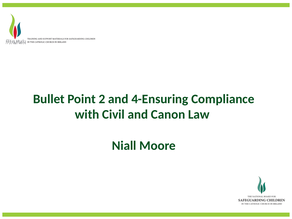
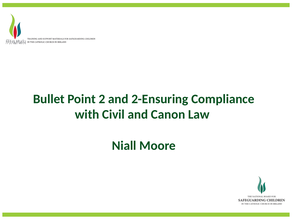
4-Ensuring: 4-Ensuring -> 2-Ensuring (160, 99)
